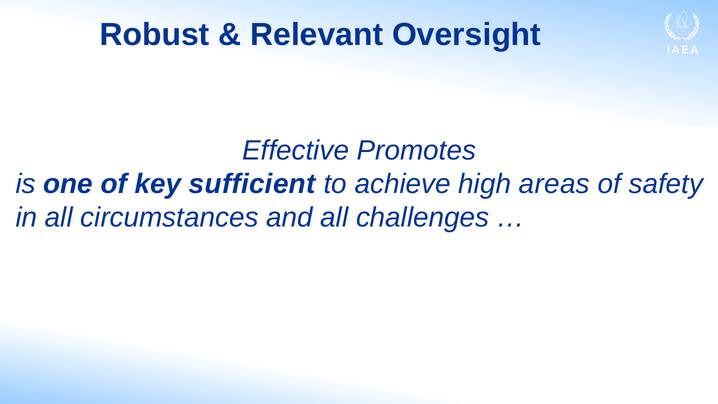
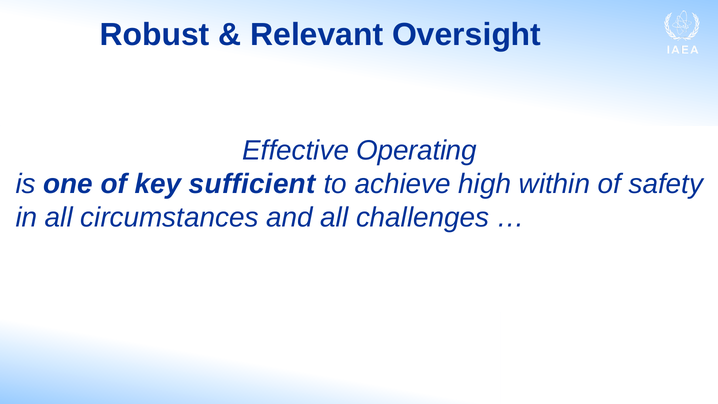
Promotes: Promotes -> Operating (417, 151)
areas: areas -> within (554, 184)
